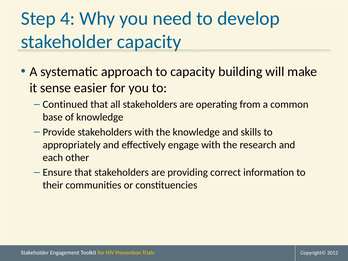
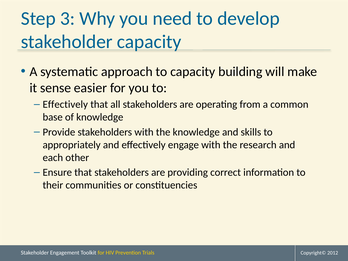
4: 4 -> 3 (68, 18)
Continued: Continued -> Effectively (65, 104)
